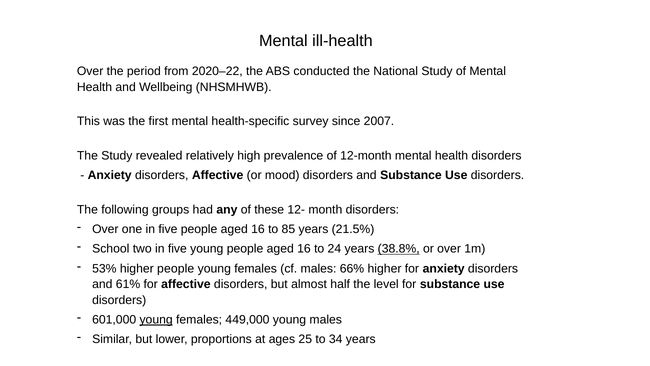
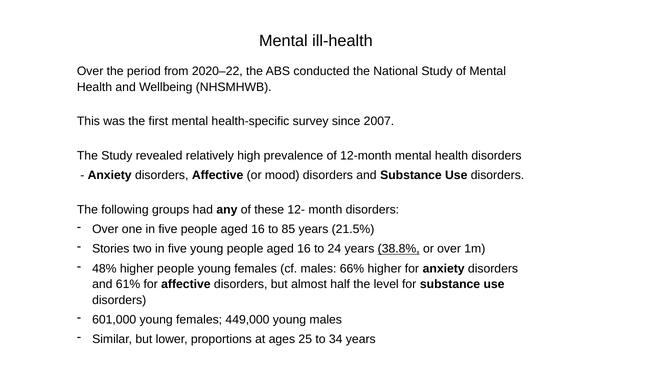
School: School -> Stories (111, 249)
53%: 53% -> 48% (104, 268)
young underline: present -> none (156, 319)
